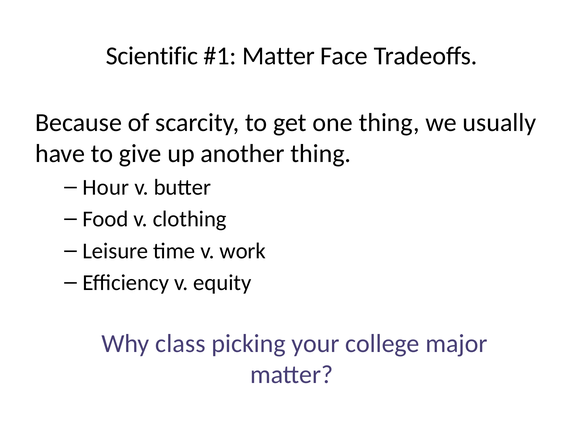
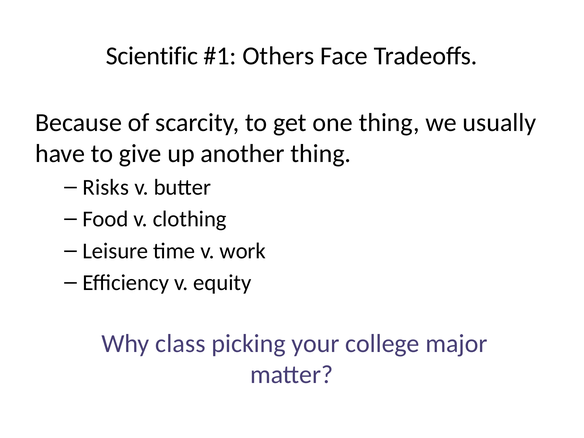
Matter: Matter -> Others (278, 56)
Hour: Hour -> Risks (106, 187)
